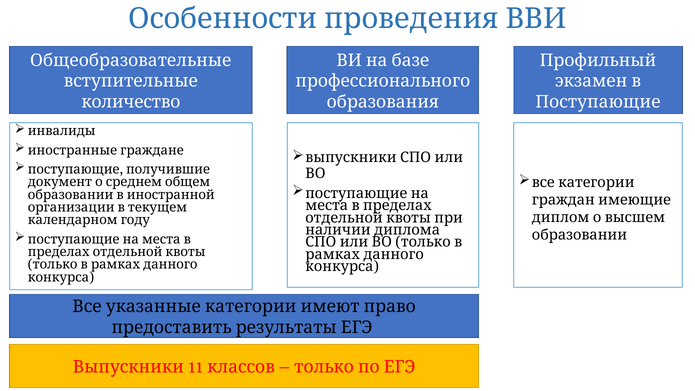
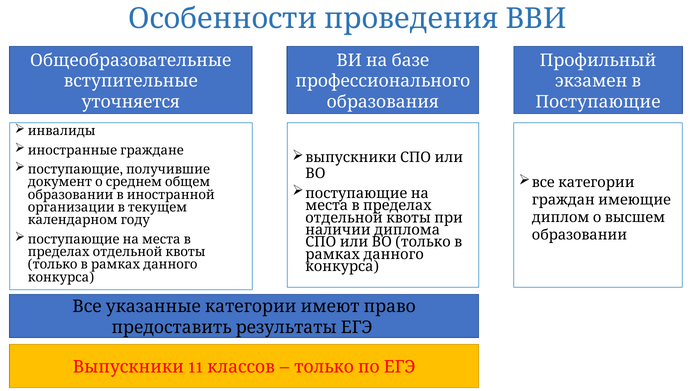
количество: количество -> уточняется (131, 102)
